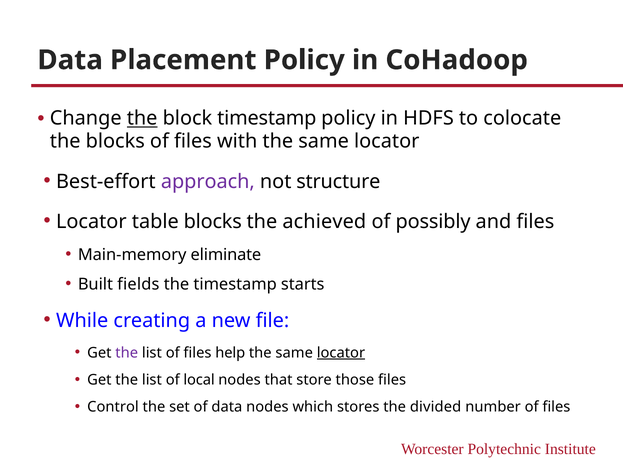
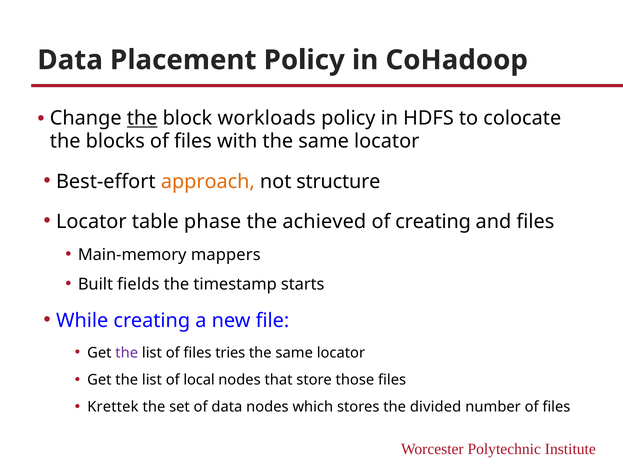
block timestamp: timestamp -> workloads (267, 119)
approach colour: purple -> orange (208, 182)
table blocks: blocks -> phase (213, 222)
of possibly: possibly -> creating (433, 222)
eliminate: eliminate -> mappers (226, 255)
help: help -> tries (230, 353)
locator underline: present -> none (341, 353)
Control: Control -> Krettek (113, 407)
